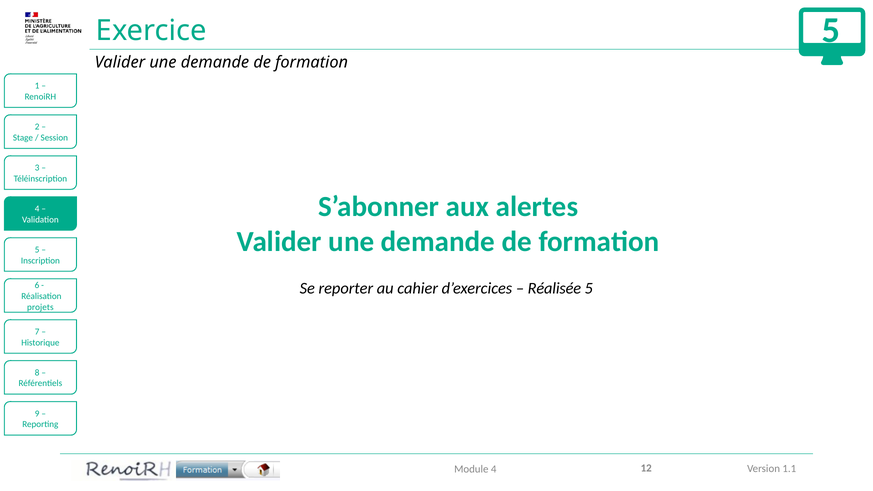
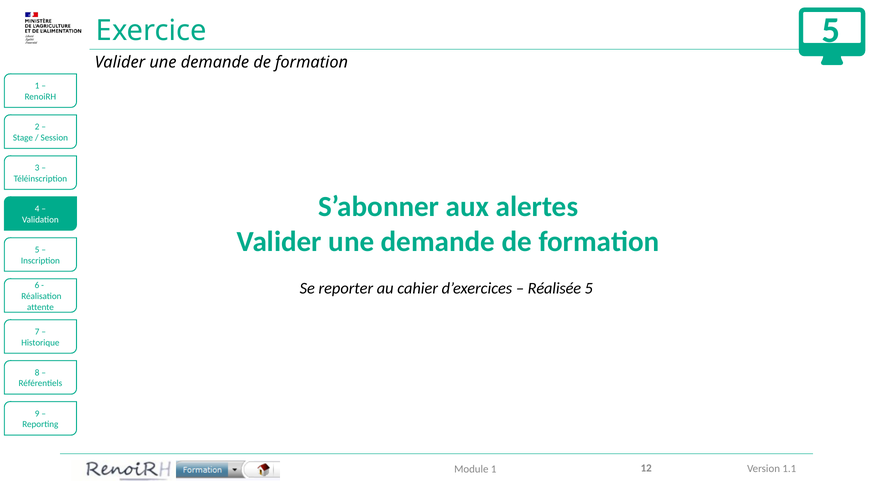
projets: projets -> attente (40, 307)
Module 4: 4 -> 1 (494, 469)
